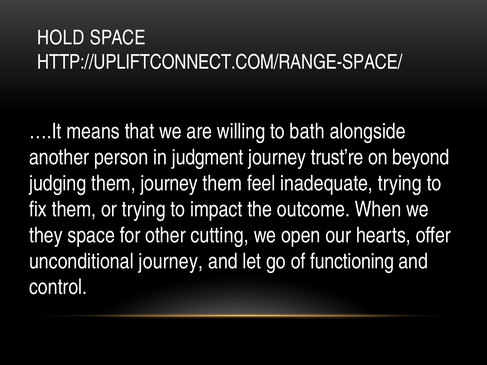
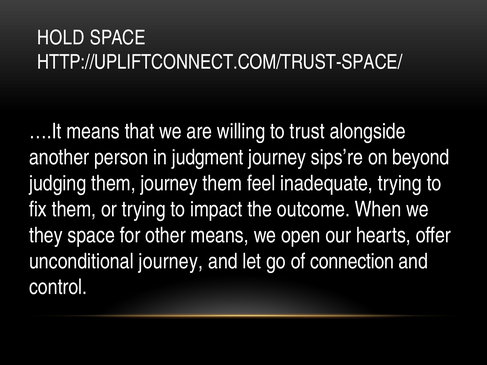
HTTP://UPLIFTCONNECT.COM/RANGE-SPACE/: HTTP://UPLIFTCONNECT.COM/RANGE-SPACE/ -> HTTP://UPLIFTCONNECT.COM/TRUST-SPACE/ (220, 62)
bath: bath -> trust (307, 131)
trust’re: trust’re -> sips’re (337, 157)
other cutting: cutting -> means (220, 235)
functioning: functioning -> connection (352, 261)
